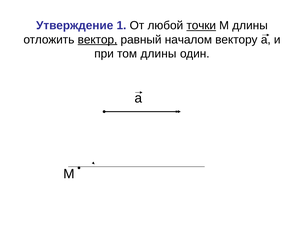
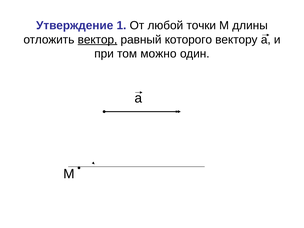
точки underline: present -> none (201, 25)
началом: началом -> которого (188, 40)
том длины: длины -> можно (158, 54)
